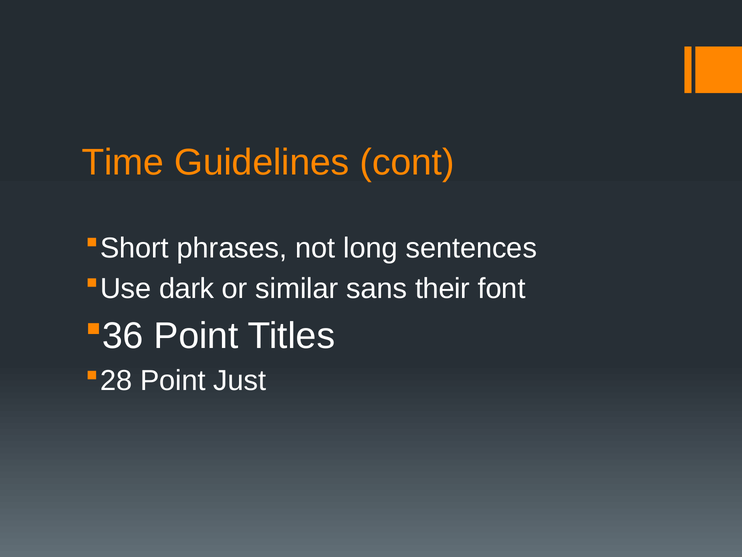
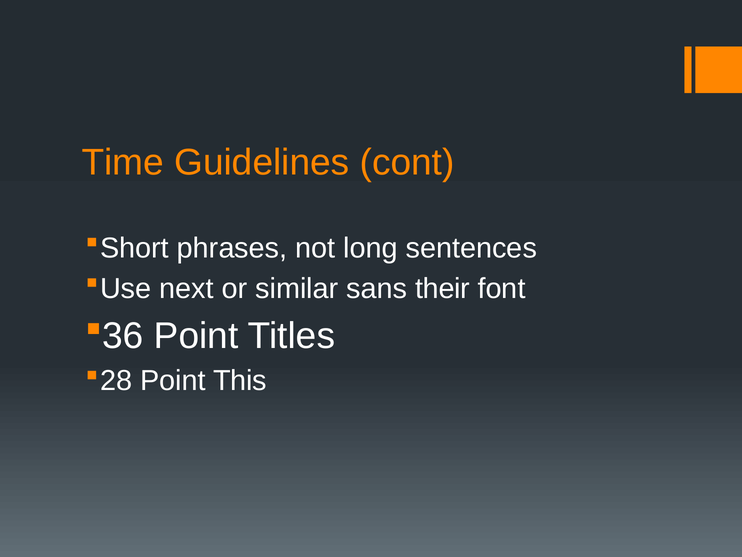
dark: dark -> next (187, 288)
Just: Just -> This (240, 381)
